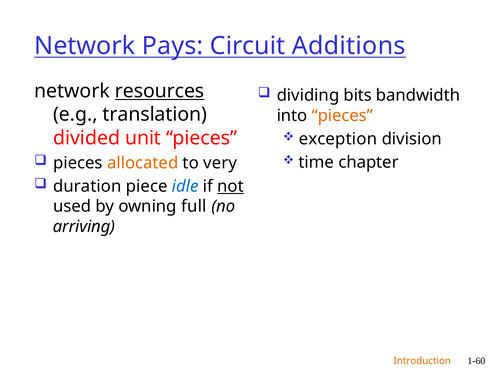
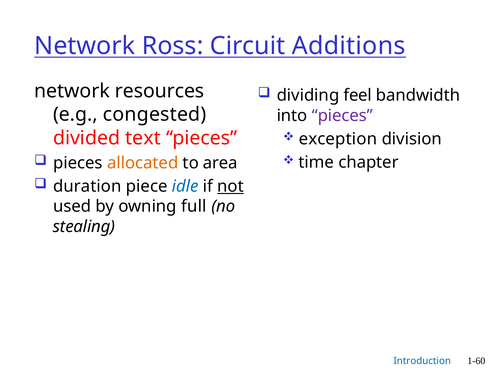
Pays: Pays -> Ross (173, 46)
resources underline: present -> none (160, 91)
bits: bits -> feel (358, 95)
translation: translation -> congested (155, 114)
pieces colour: orange -> purple (342, 115)
unit: unit -> text (143, 138)
very: very -> area (220, 163)
arriving: arriving -> stealing (84, 226)
Introduction colour: orange -> blue (422, 360)
